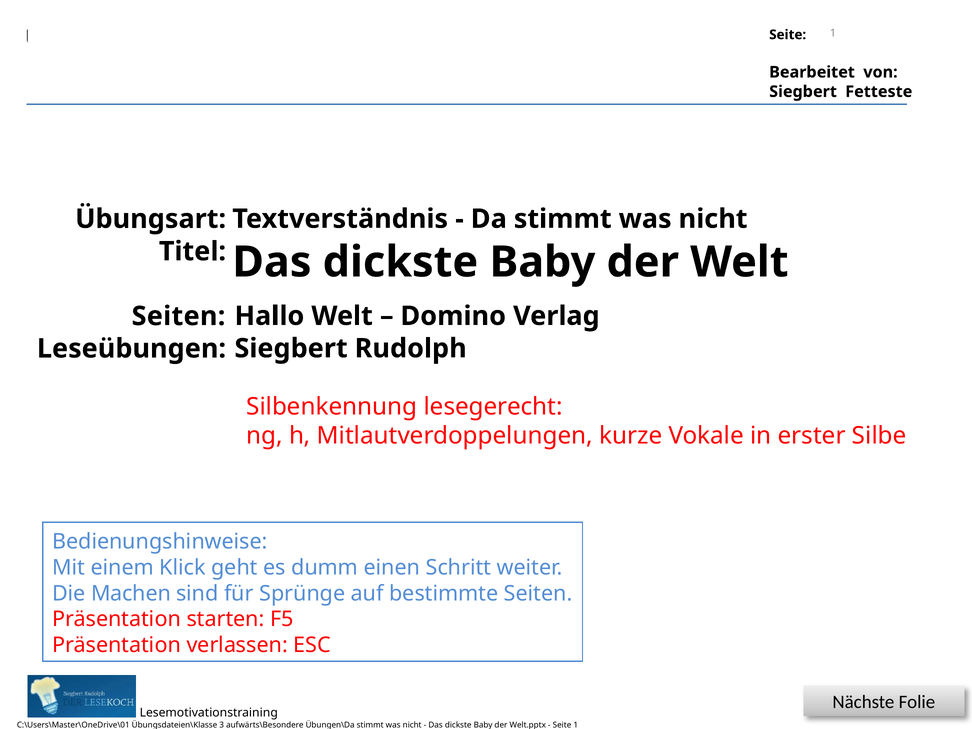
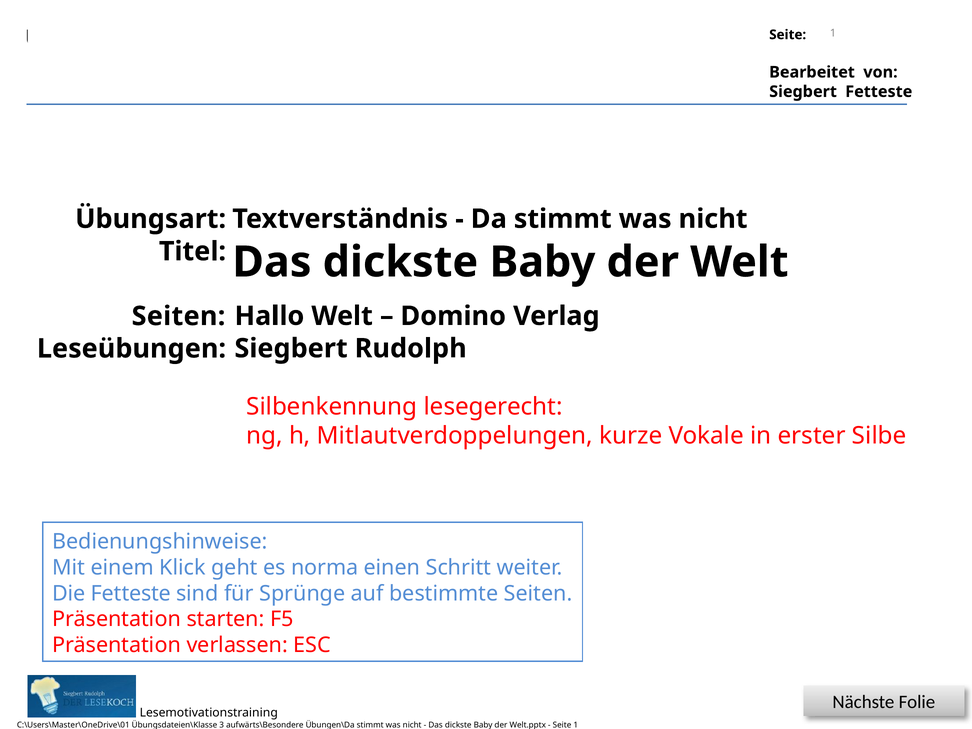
dumm: dumm -> norma (325, 568)
Die Machen: Machen -> Fetteste (131, 593)
